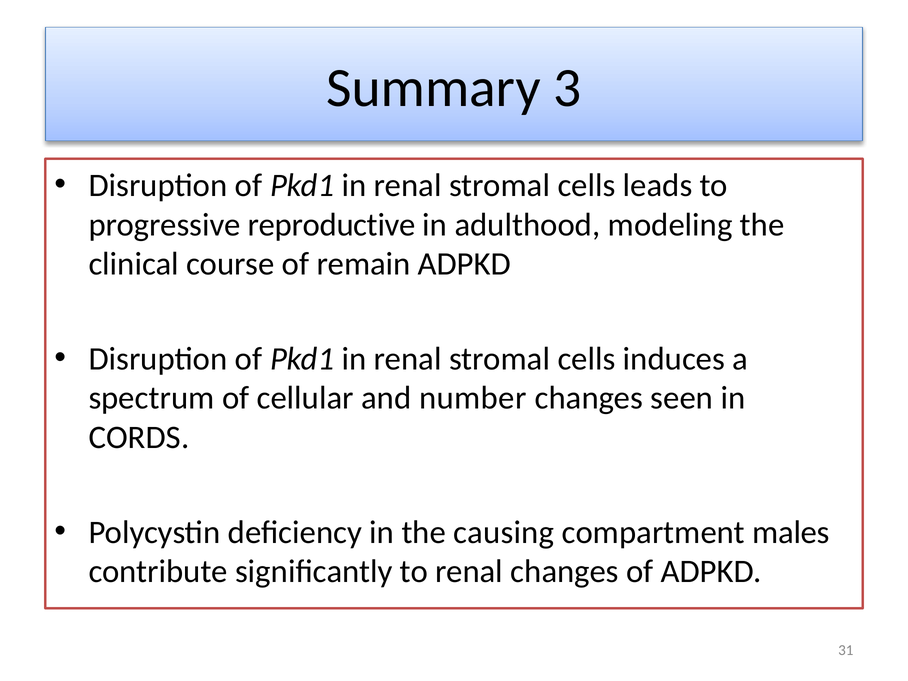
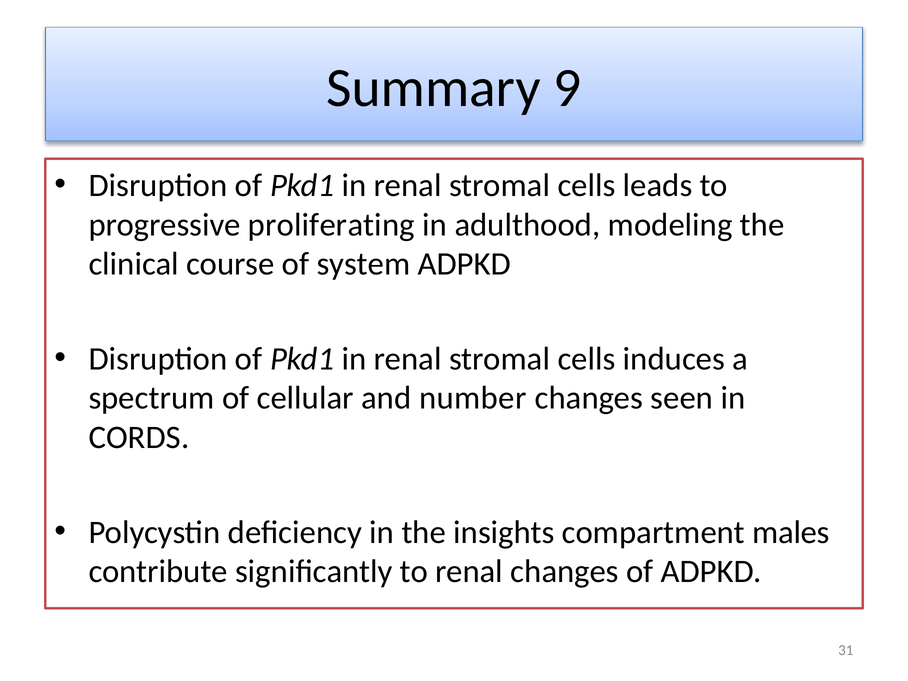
3: 3 -> 9 (567, 88)
reproductive: reproductive -> proliferating (331, 225)
remain: remain -> system (363, 264)
causing: causing -> insights (504, 532)
